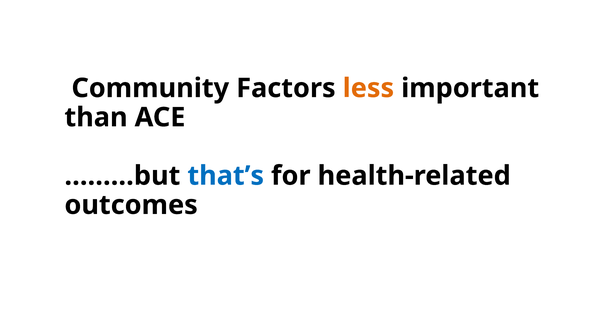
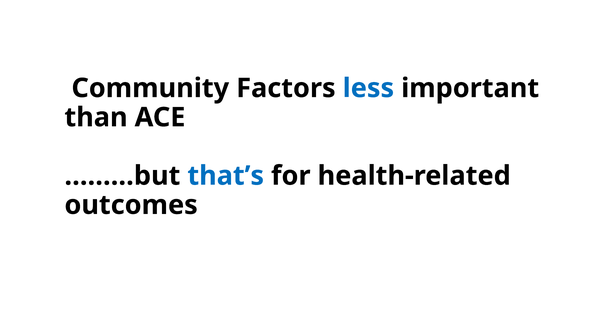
less colour: orange -> blue (368, 88)
